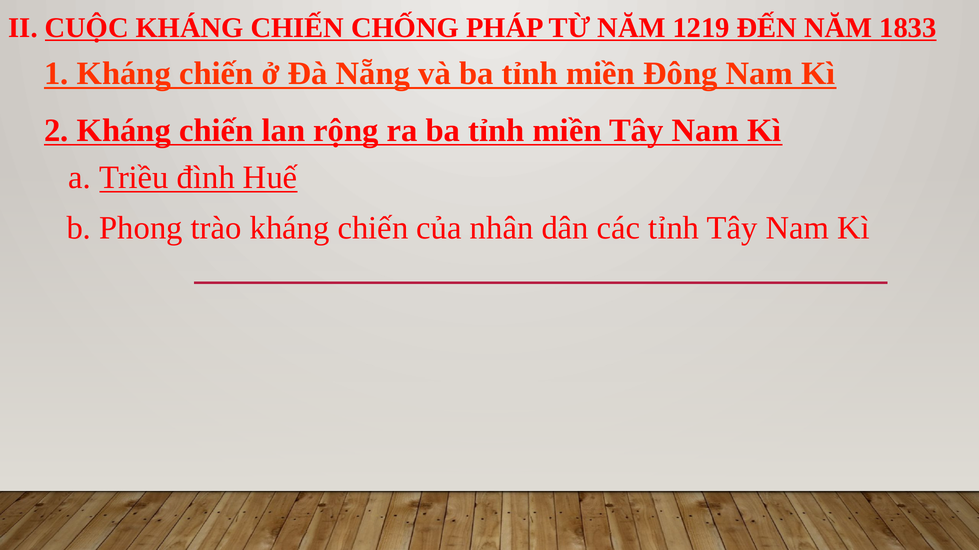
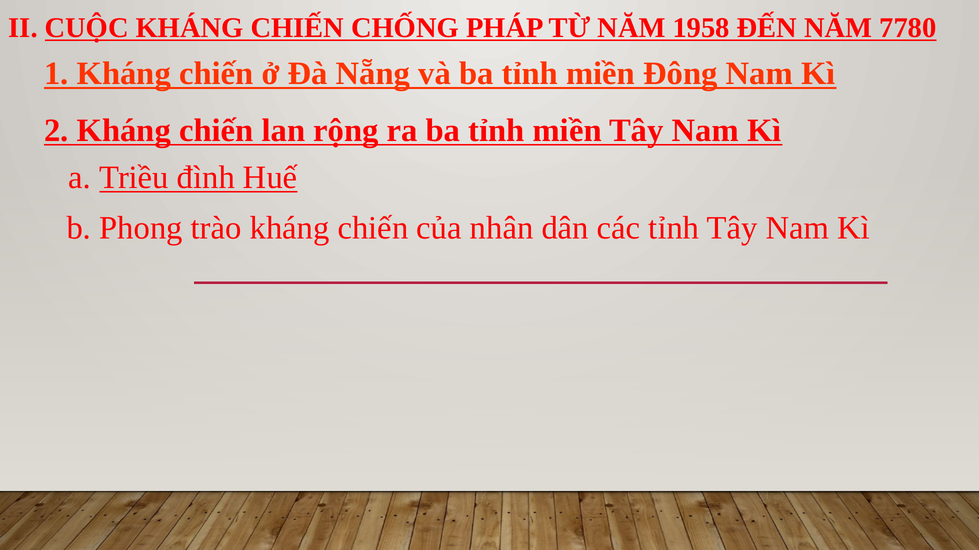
1219: 1219 -> 1958 (701, 28)
1833: 1833 -> 7780 (908, 28)
